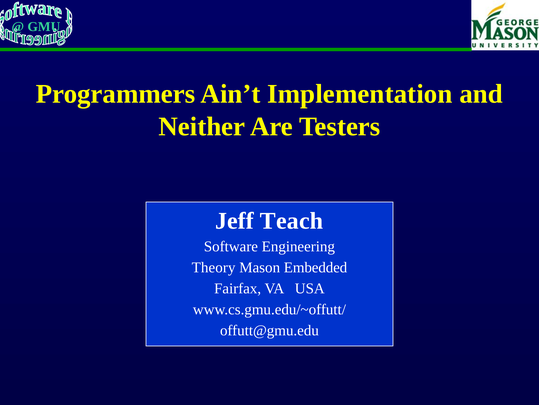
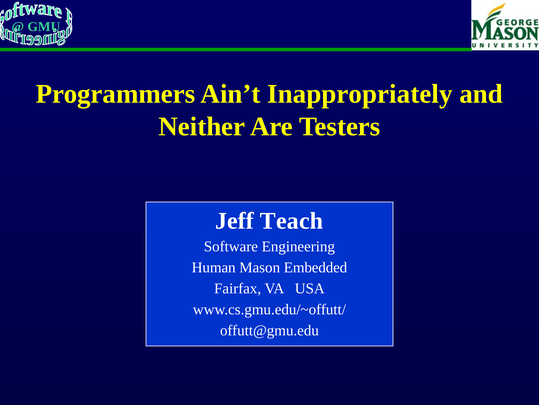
Implementation: Implementation -> Inappropriately (360, 94)
Theory: Theory -> Human (214, 267)
